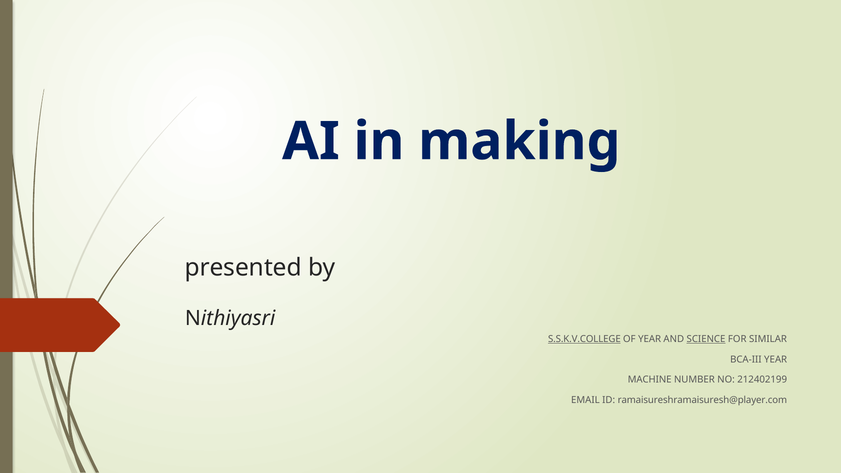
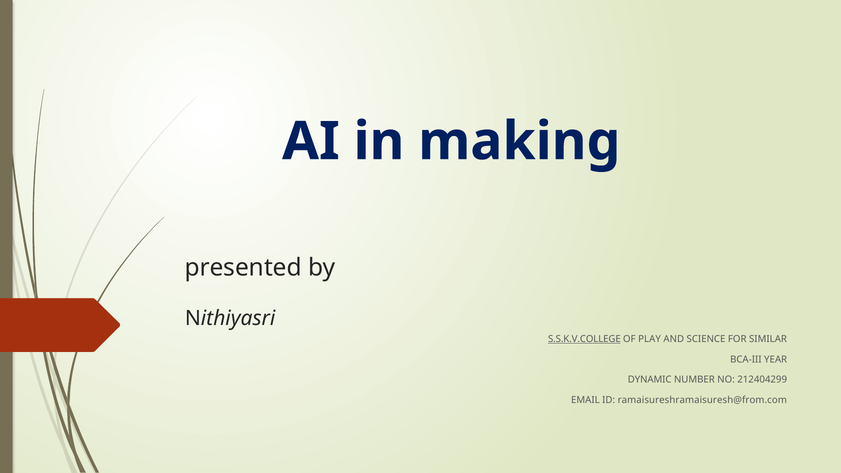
OF YEAR: YEAR -> PLAY (650, 339)
SCIENCE underline: present -> none (706, 339)
MACHINE: MACHINE -> DYNAMIC (650, 380)
212402199: 212402199 -> 212404299 (762, 380)
ramaisureshramaisuresh@player.com: ramaisureshramaisuresh@player.com -> ramaisureshramaisuresh@from.com (702, 400)
